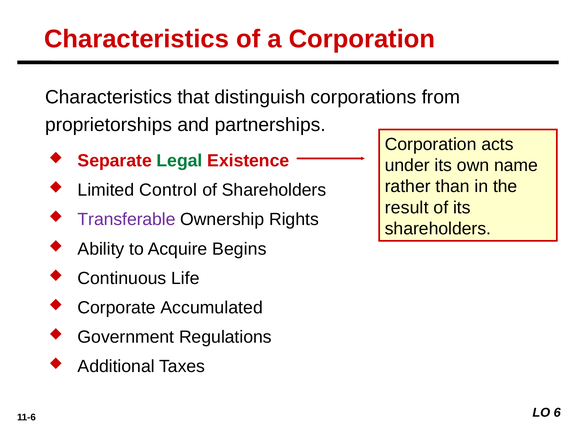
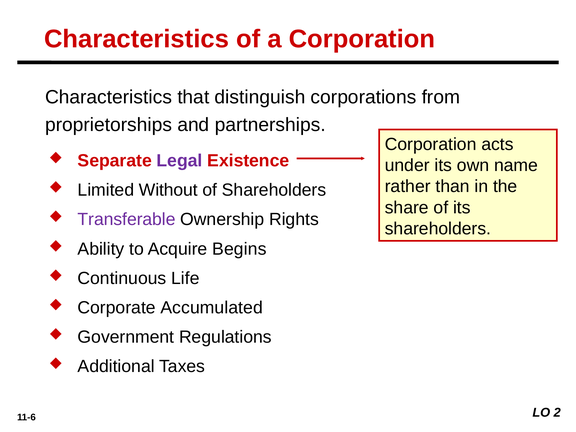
Legal colour: green -> purple (180, 161)
Control: Control -> Without (168, 190)
result: result -> share (407, 208)
6: 6 -> 2 (557, 413)
